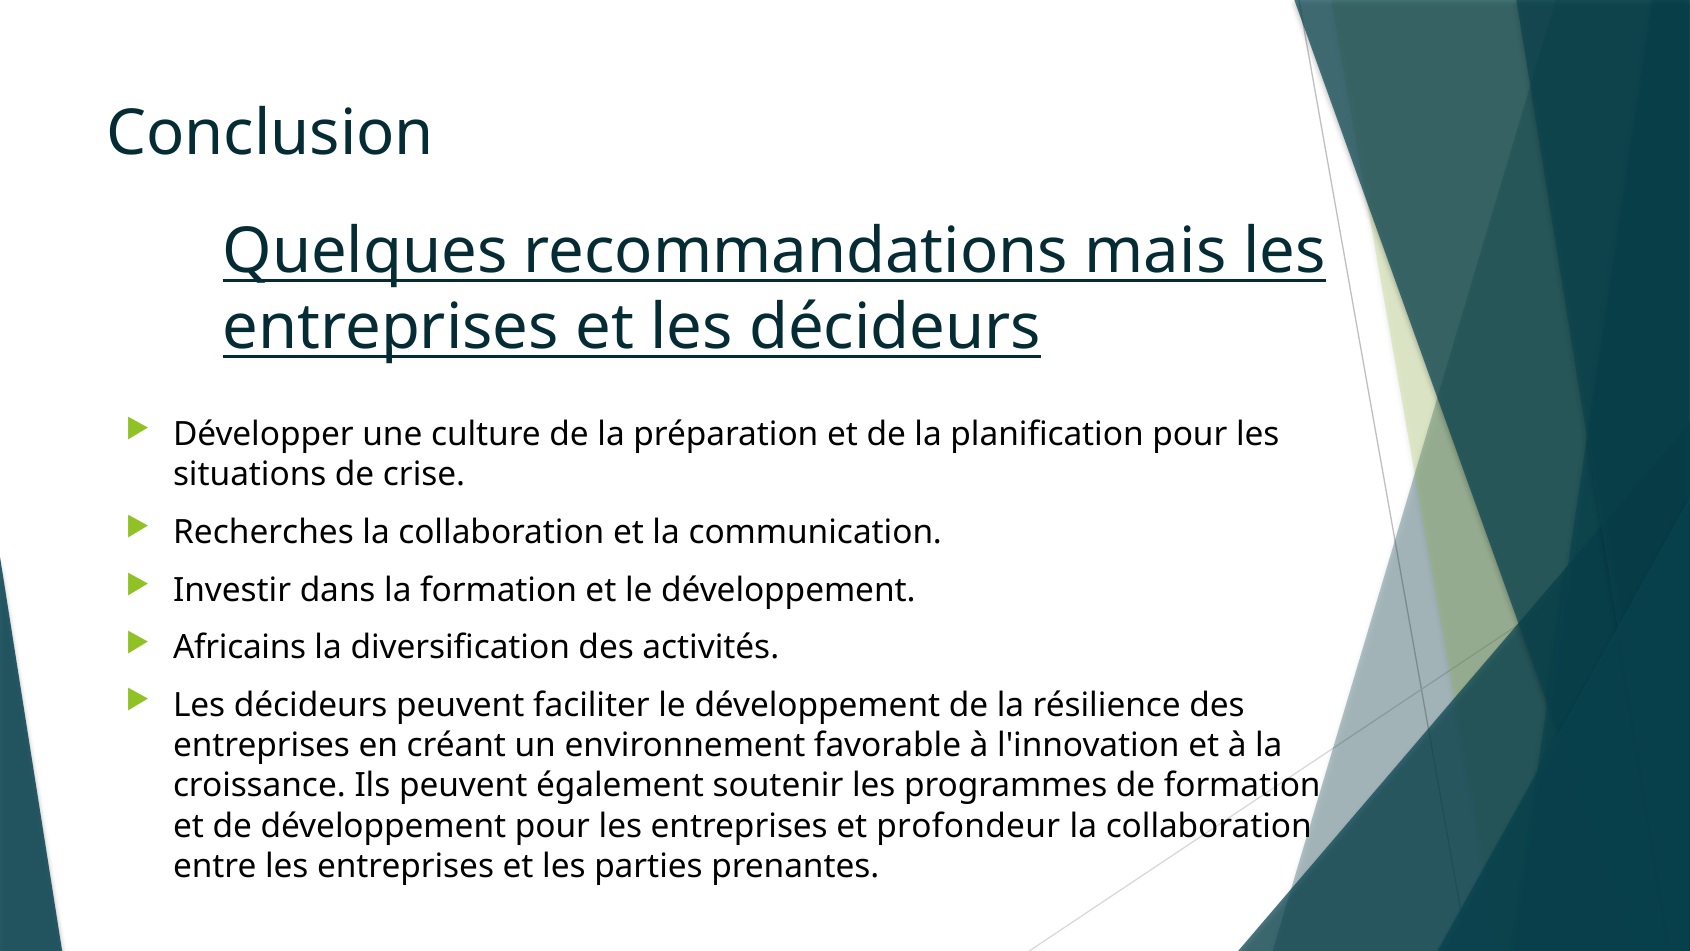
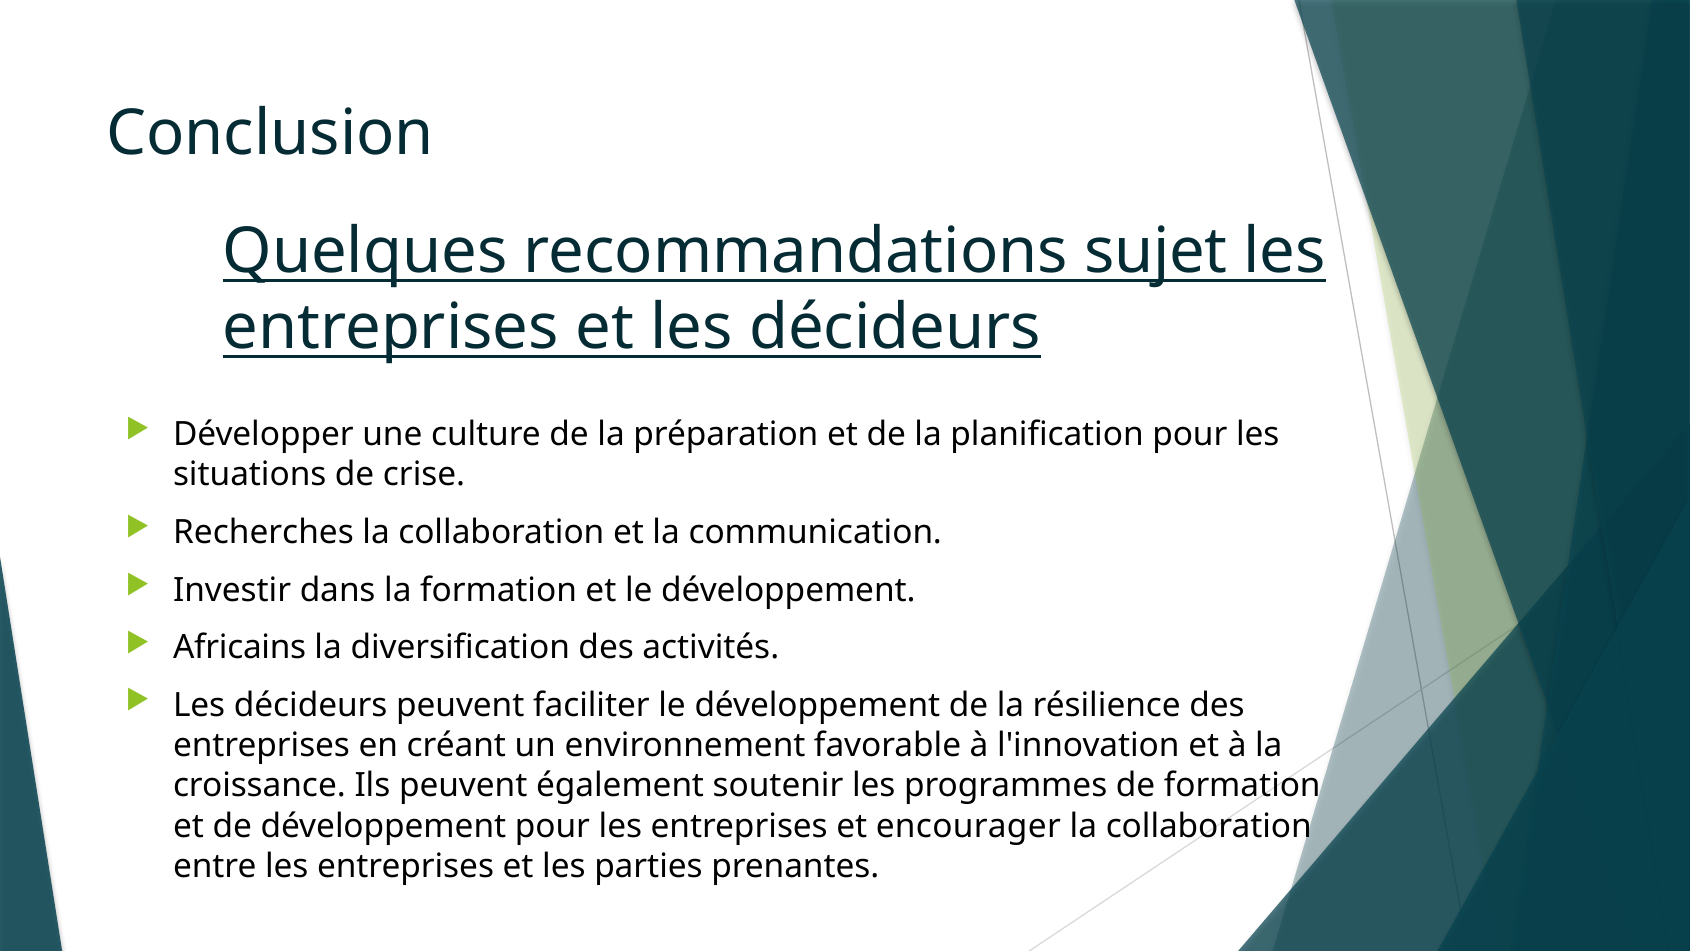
mais: mais -> sujet (1156, 251)
profondeur: profondeur -> encourager (968, 826)
